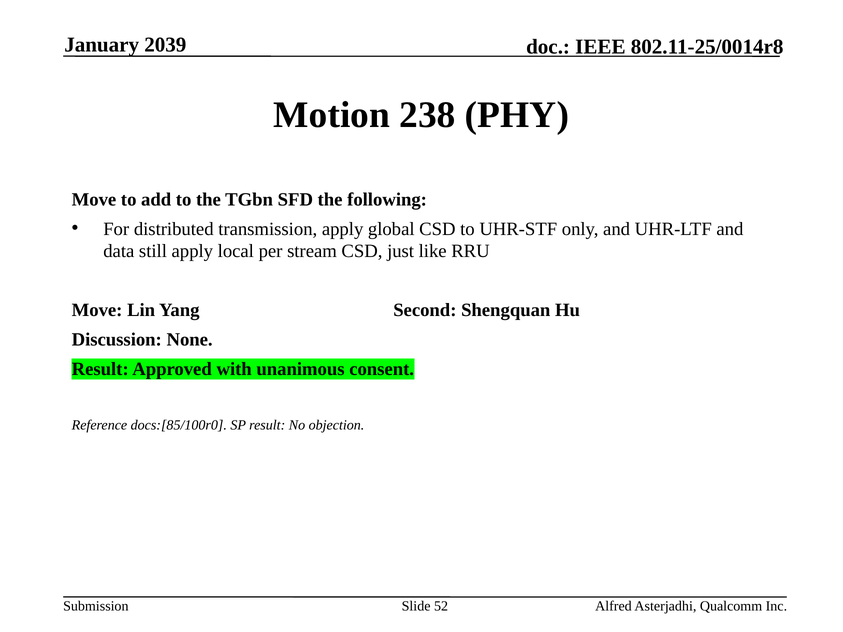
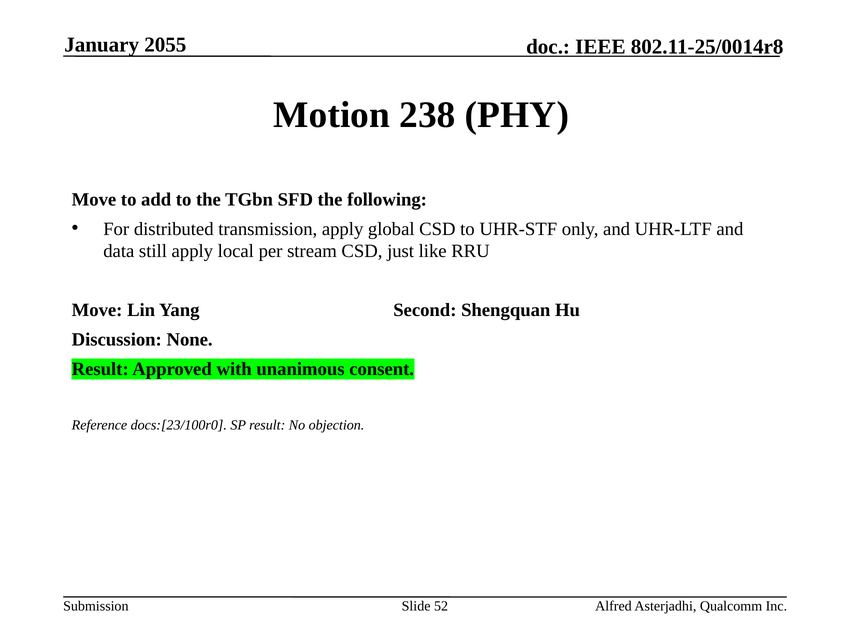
2039: 2039 -> 2055 (165, 45)
docs:[85/100r0: docs:[85/100r0 -> docs:[23/100r0 (179, 425)
